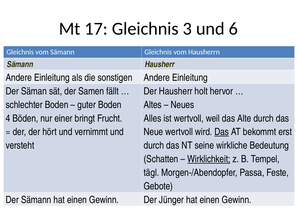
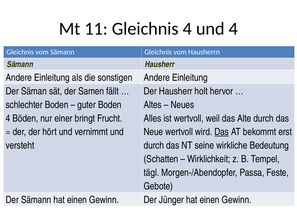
17: 17 -> 11 (96, 29)
Gleichnis 3: 3 -> 4 (187, 29)
und 6: 6 -> 4 (233, 29)
Wirklichkeit underline: present -> none (209, 159)
